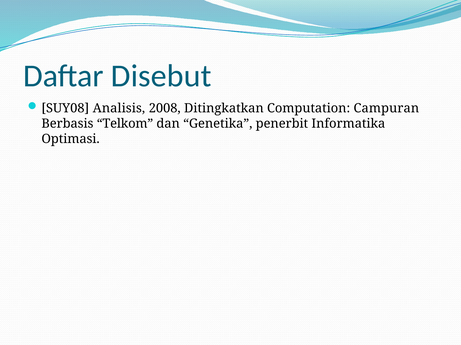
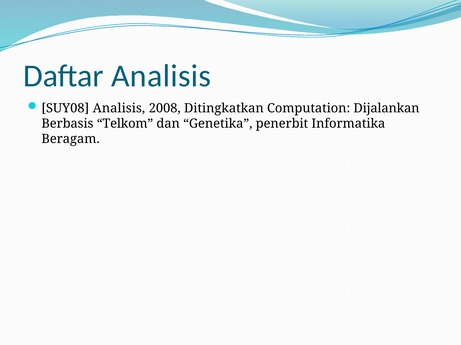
Daftar Disebut: Disebut -> Analisis (161, 76)
Campuran: Campuran -> Dijalankan (386, 108)
Optimasi: Optimasi -> Beragam (71, 139)
